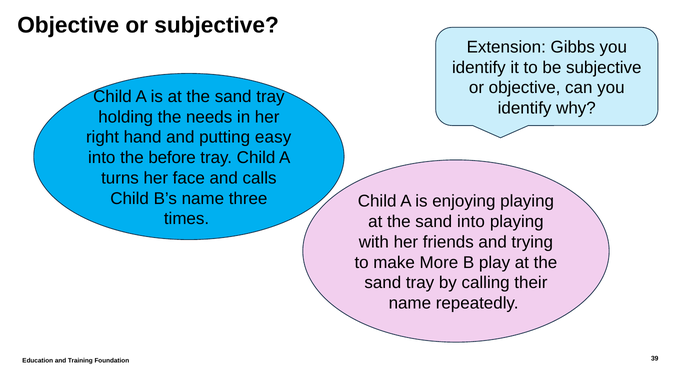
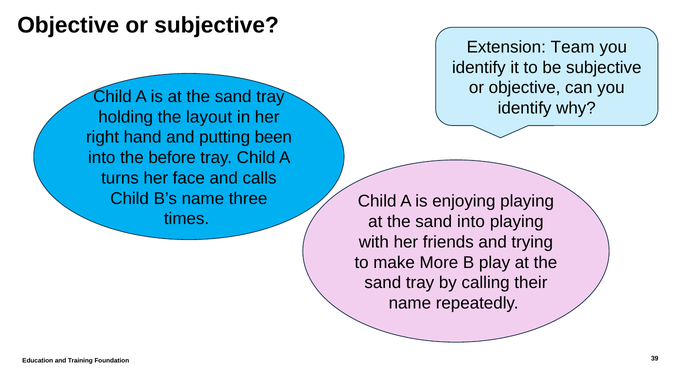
Gibbs: Gibbs -> Team (573, 47)
needs: needs -> layout (209, 117)
easy: easy -> been (273, 137)
